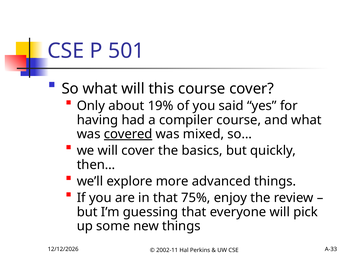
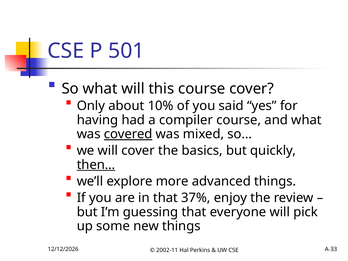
19%: 19% -> 10% (161, 106)
then… underline: none -> present (96, 165)
75%: 75% -> 37% (196, 198)
